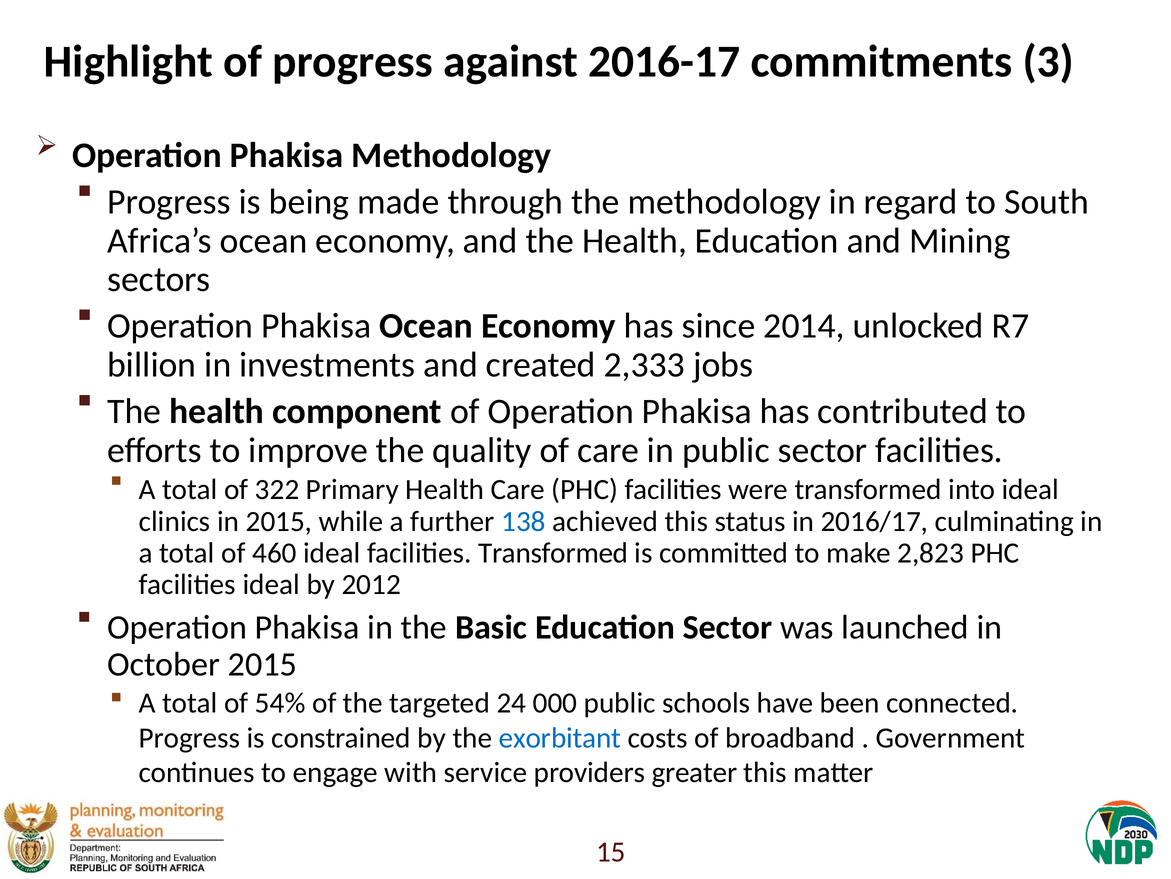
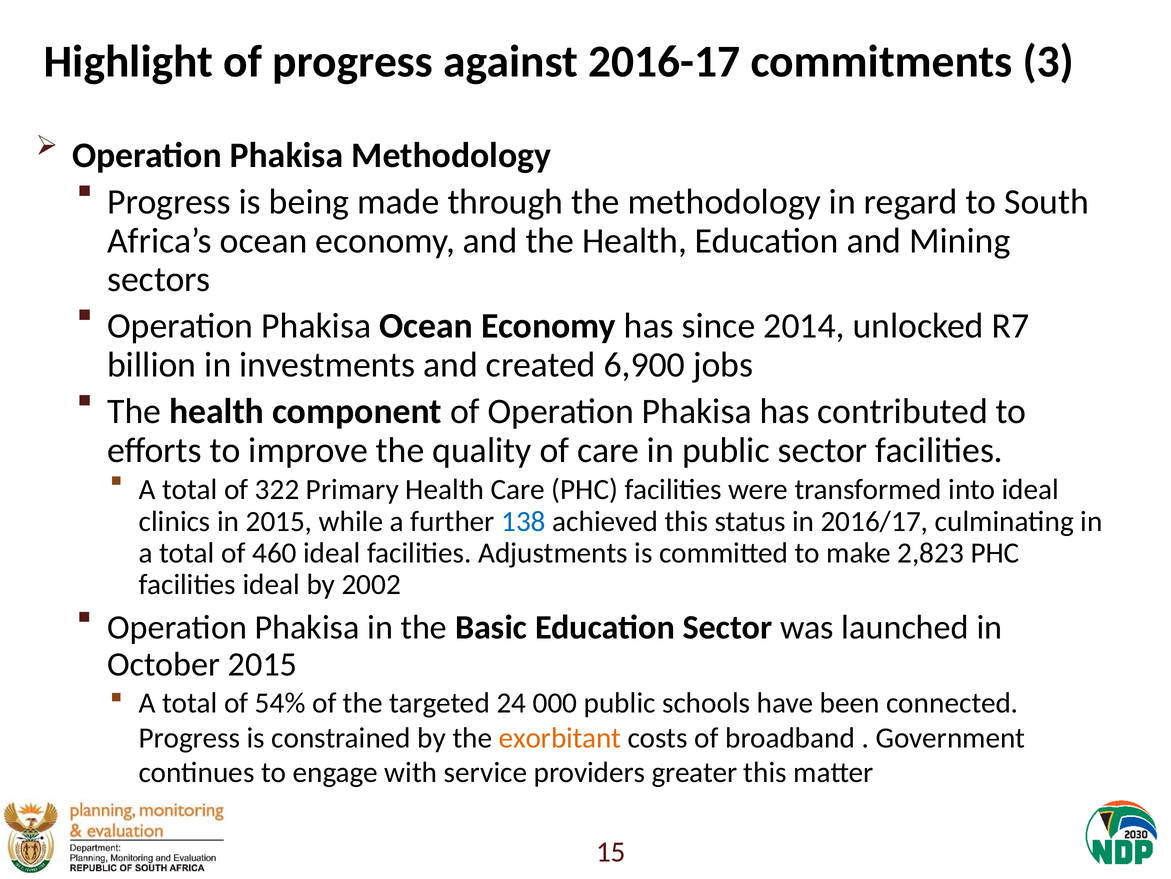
2,333: 2,333 -> 6,900 (644, 365)
facilities Transformed: Transformed -> Adjustments (553, 553)
2012: 2012 -> 2002 (371, 584)
exorbitant colour: blue -> orange (560, 737)
